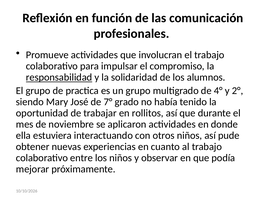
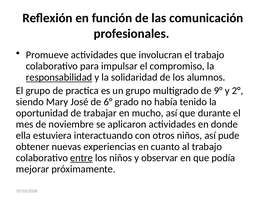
4°: 4° -> 9° (218, 90)
7°: 7° -> 6° (108, 102)
rollitos: rollitos -> mucho (148, 113)
entre underline: none -> present (81, 158)
